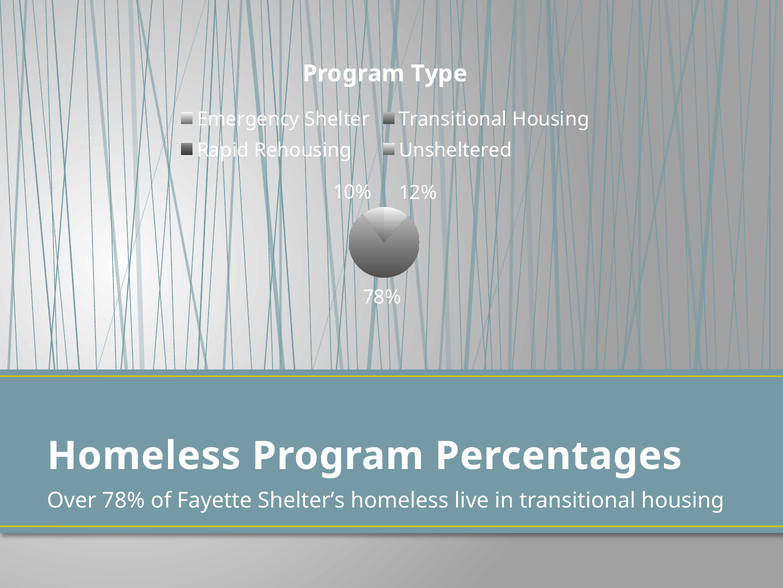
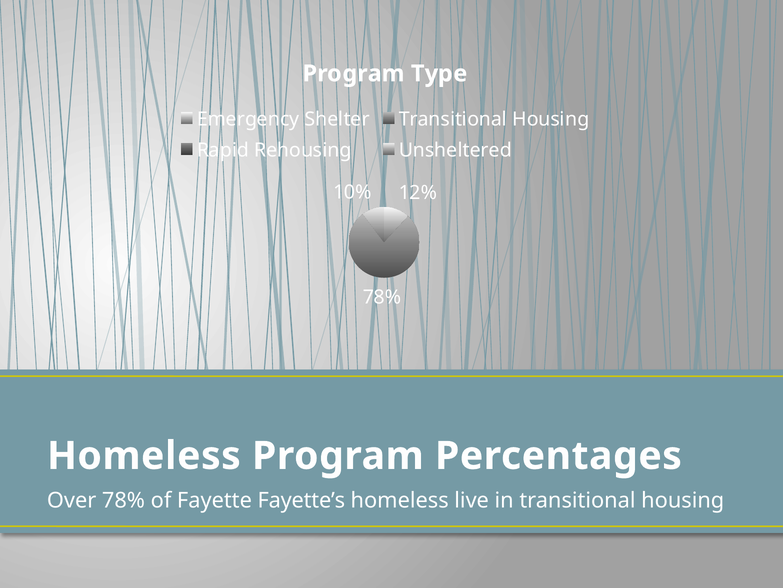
Shelter’s: Shelter’s -> Fayette’s (301, 500)
